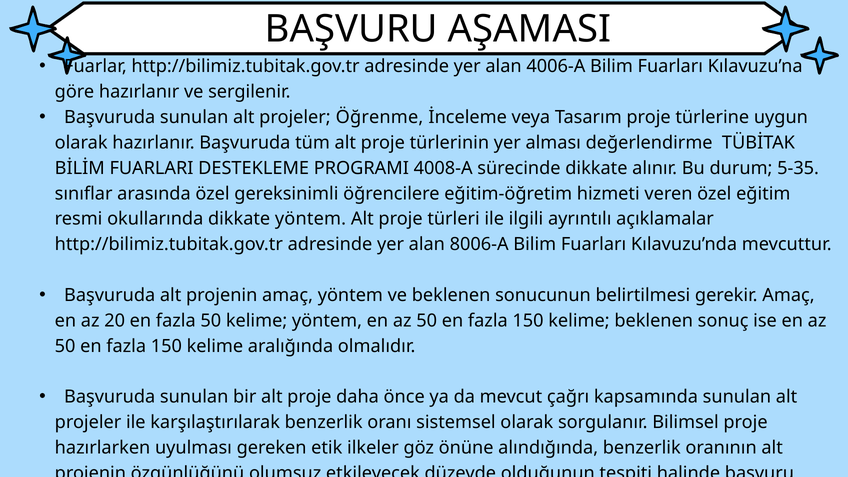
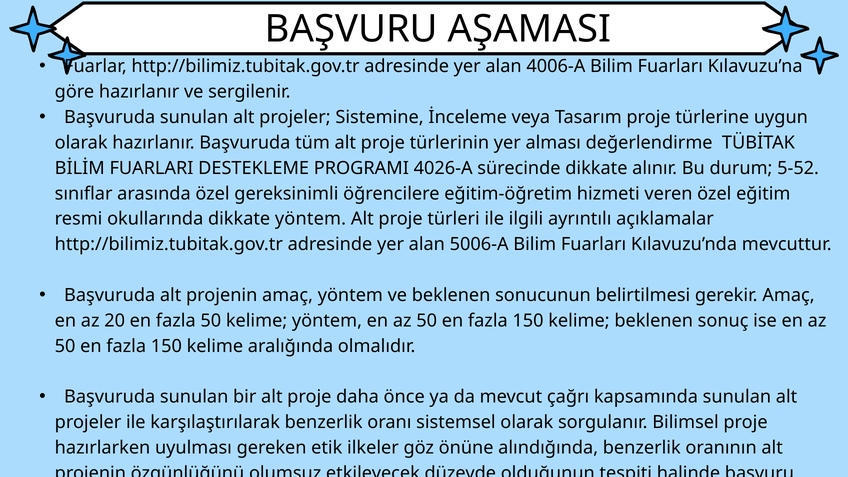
Öğrenme: Öğrenme -> Sistemine (380, 117)
4008-A: 4008-A -> 4026-A (443, 168)
5-35: 5-35 -> 5-52 (798, 168)
8006-A: 8006-A -> 5006-A (479, 244)
